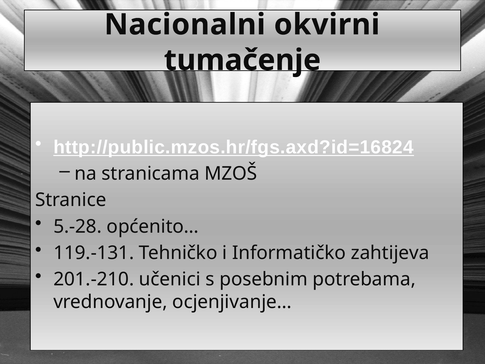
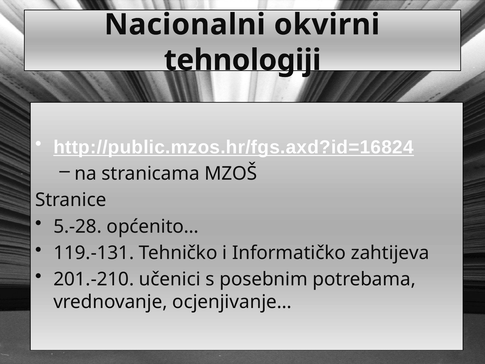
tumačenje: tumačenje -> tehnologiji (243, 60)
